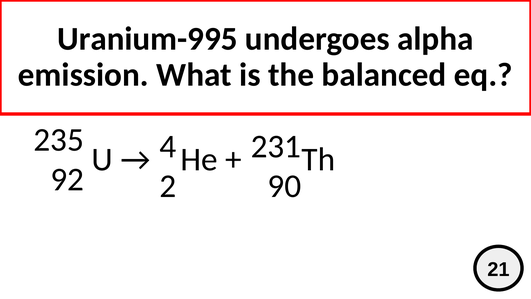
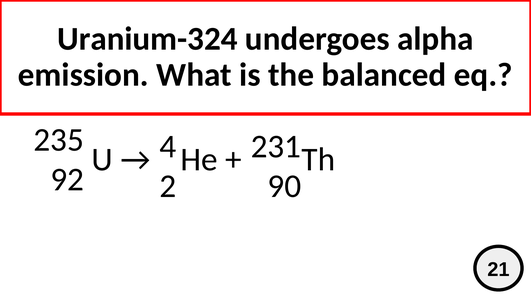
Uranium-995: Uranium-995 -> Uranium-324 (147, 39)
